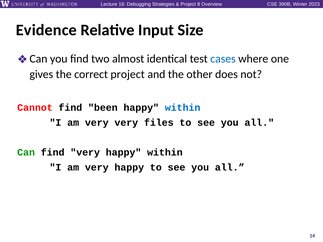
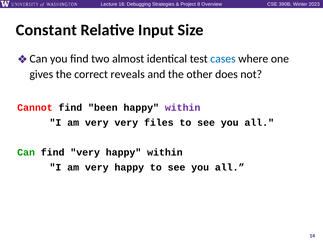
Evidence: Evidence -> Constant (46, 30)
correct project: project -> reveals (128, 74)
within colour: blue -> purple (183, 108)
